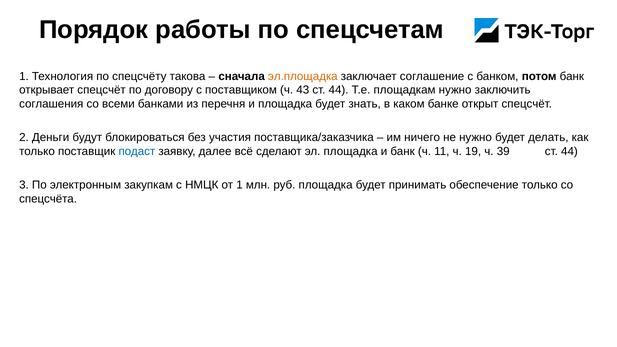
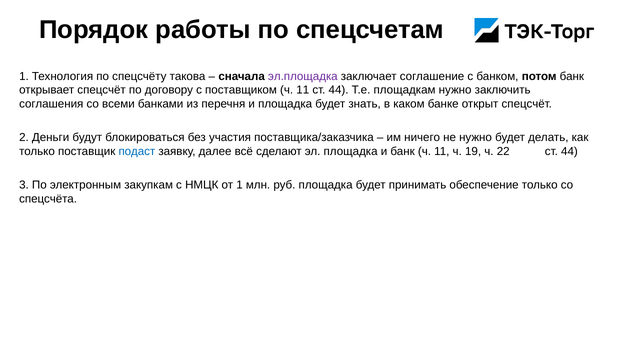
эл.площадка colour: orange -> purple (303, 76)
поставщиком ч 43: 43 -> 11 (303, 90)
39: 39 -> 22 (503, 151)
